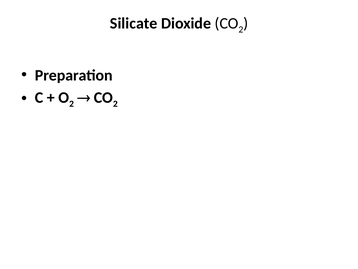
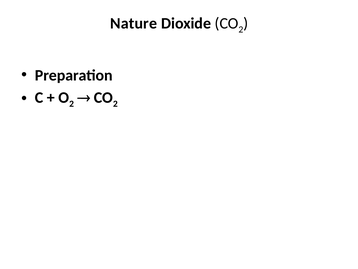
Silicate: Silicate -> Nature (134, 23)
